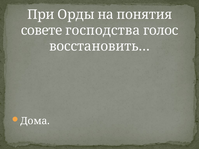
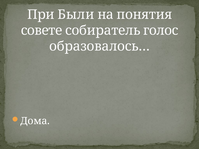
Орды: Орды -> Были (76, 15)
господства: господства -> собиратель (103, 30)
восстановить…: восстановить… -> образовалось… (100, 46)
